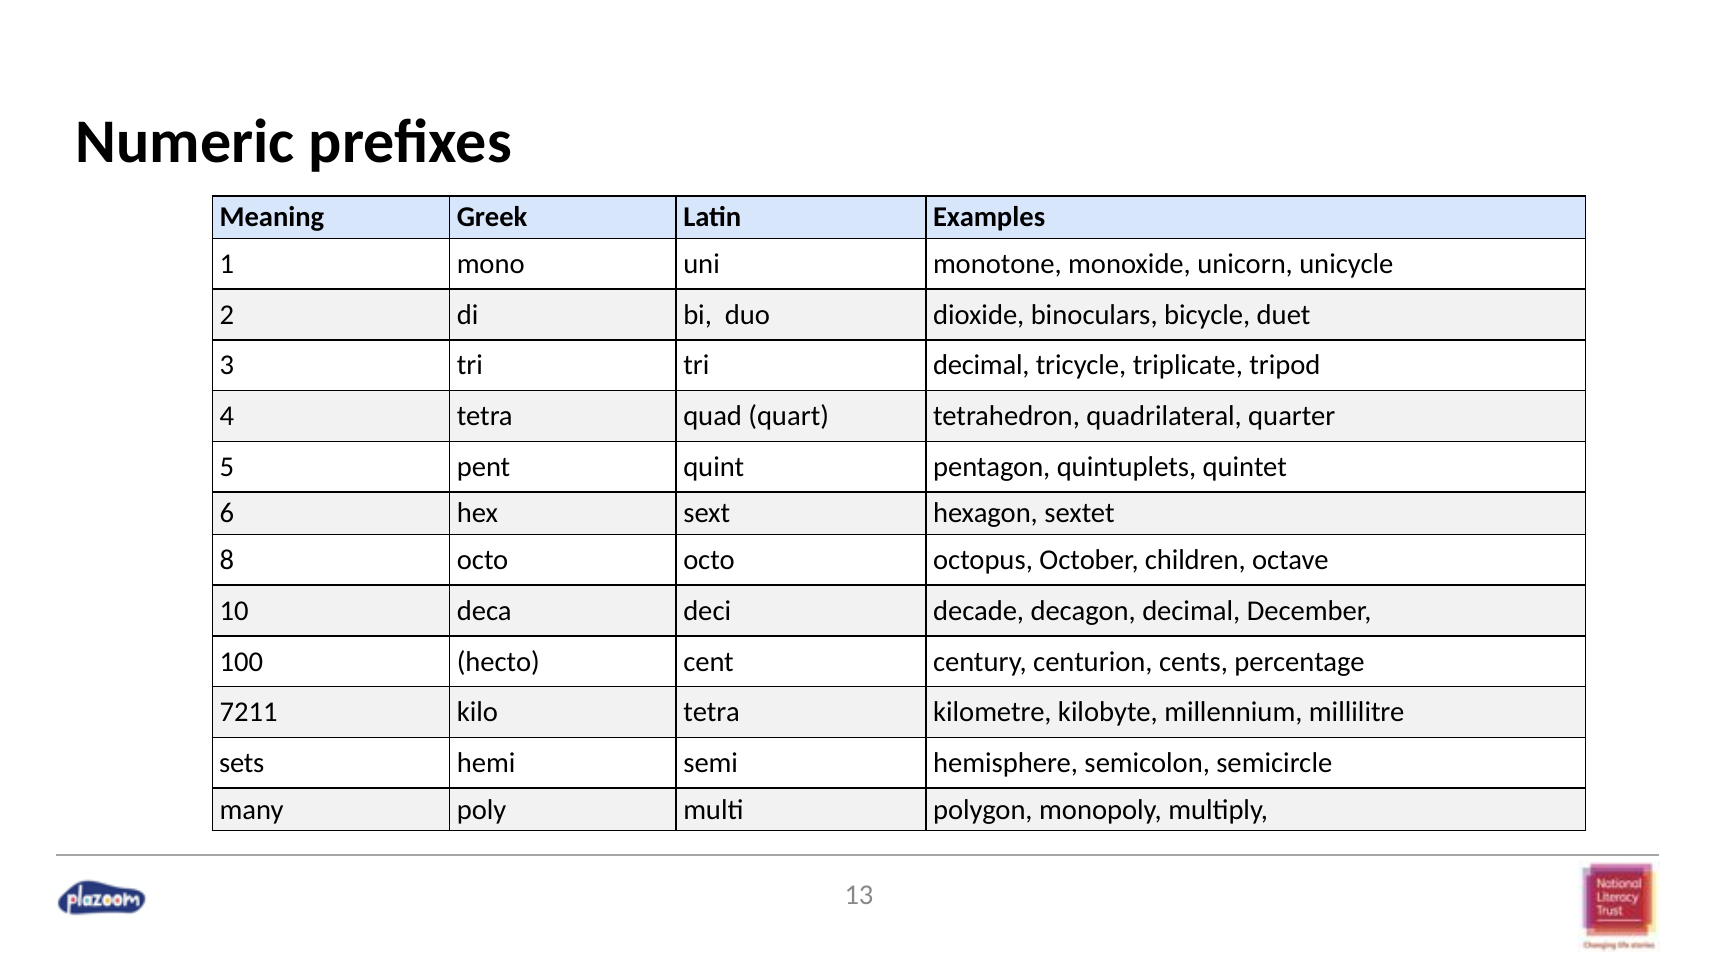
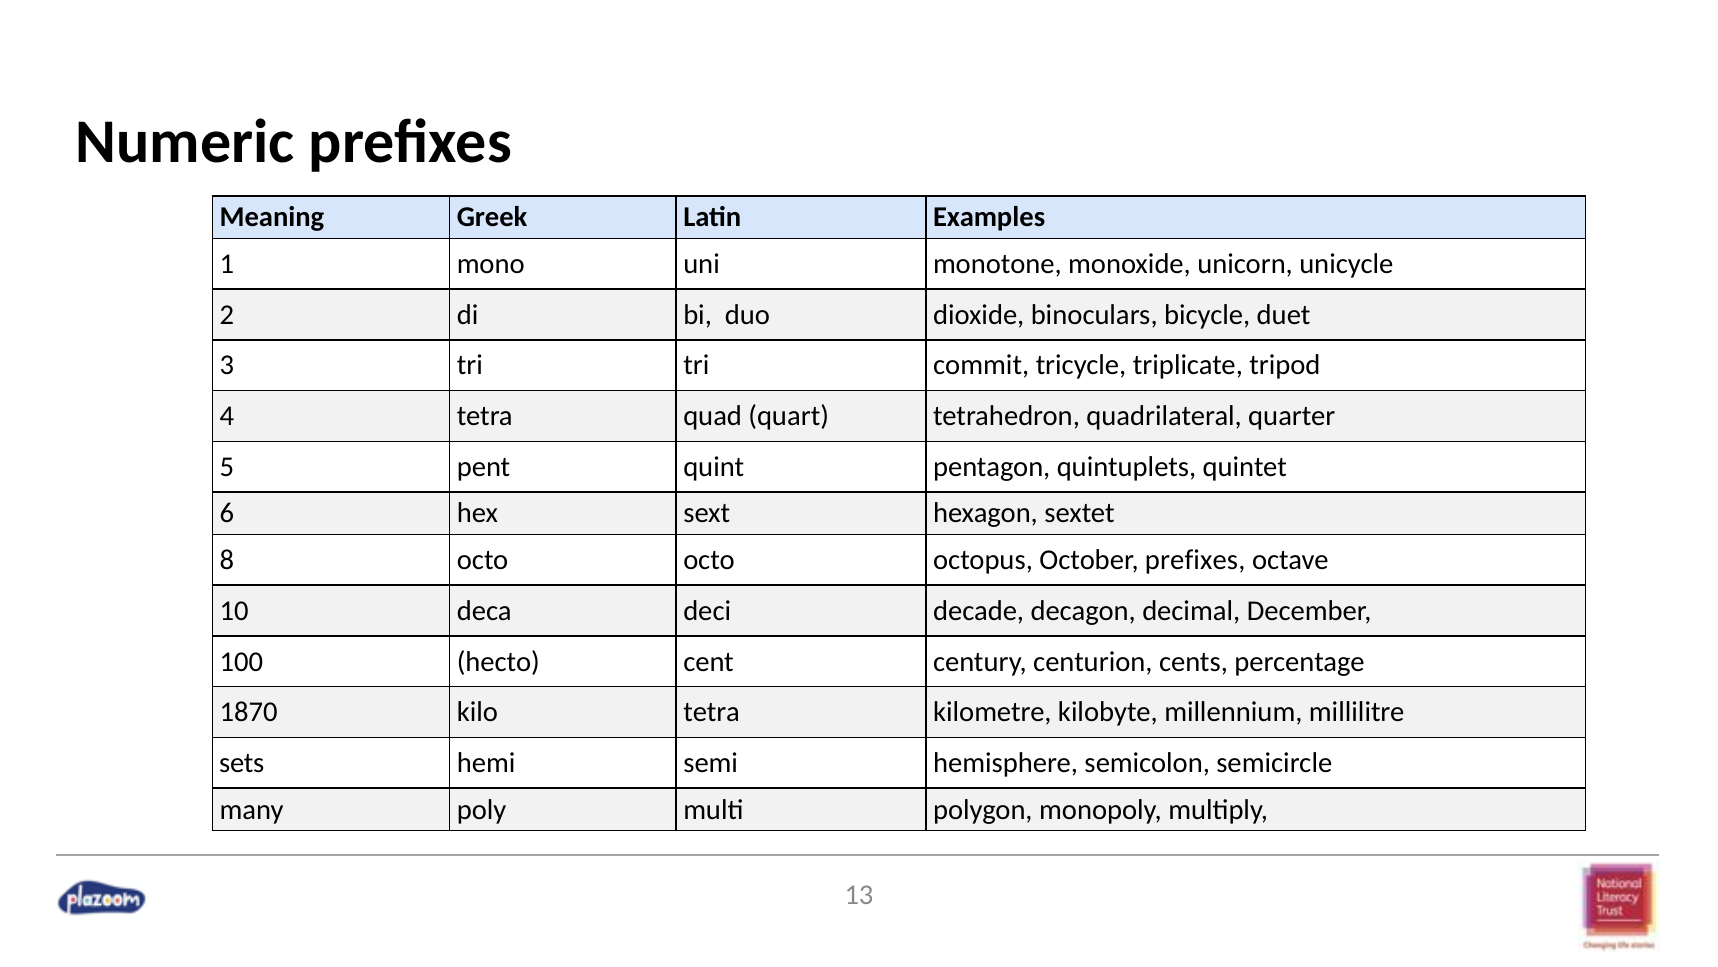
tri decimal: decimal -> commit (981, 365)
October children: children -> prefixes (1195, 560)
7211: 7211 -> 1870 (249, 712)
